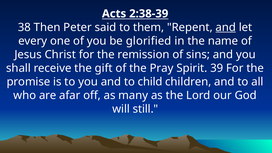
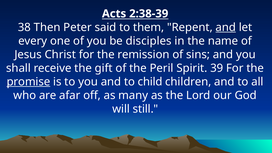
glorified: glorified -> disciples (149, 41)
Pray: Pray -> Peril (162, 68)
promise underline: none -> present (28, 82)
